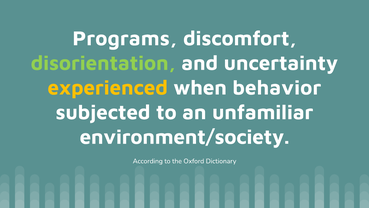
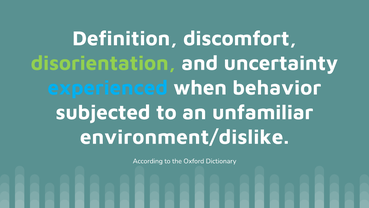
Programs: Programs -> Definition (125, 38)
experienced colour: yellow -> light blue (108, 88)
environment/society: environment/society -> environment/dislike (184, 137)
